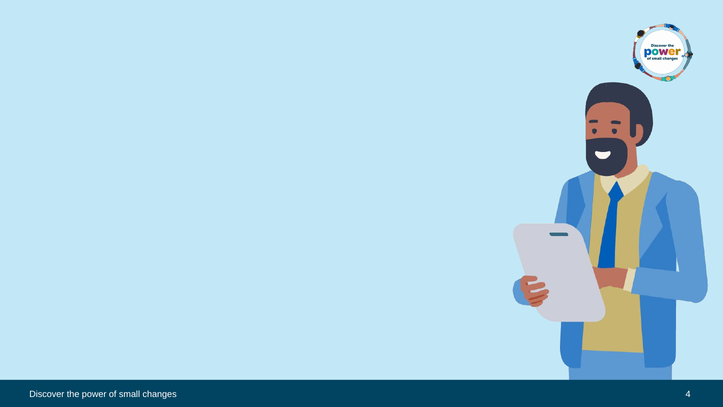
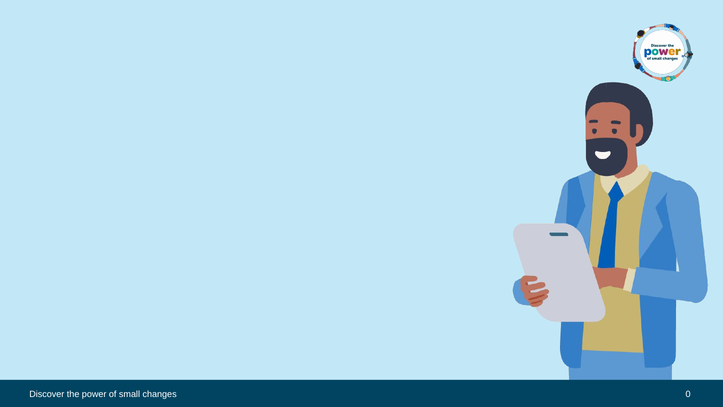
4: 4 -> 0 (688, 394)
